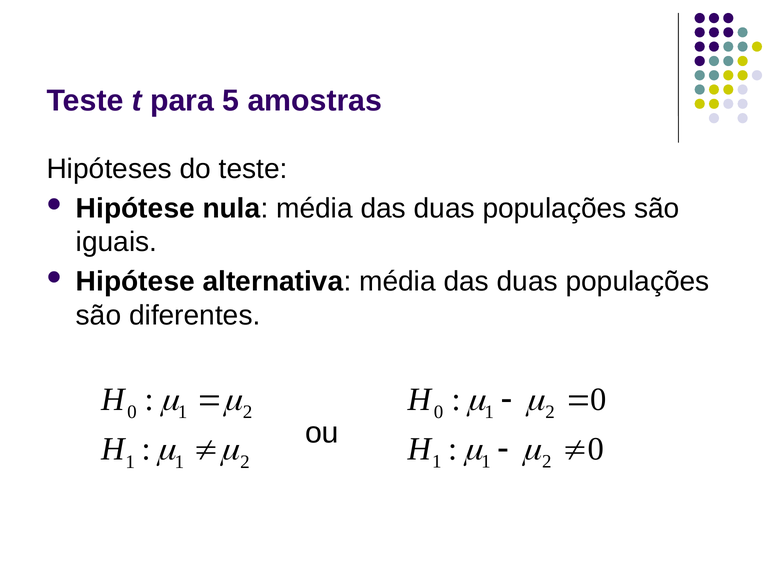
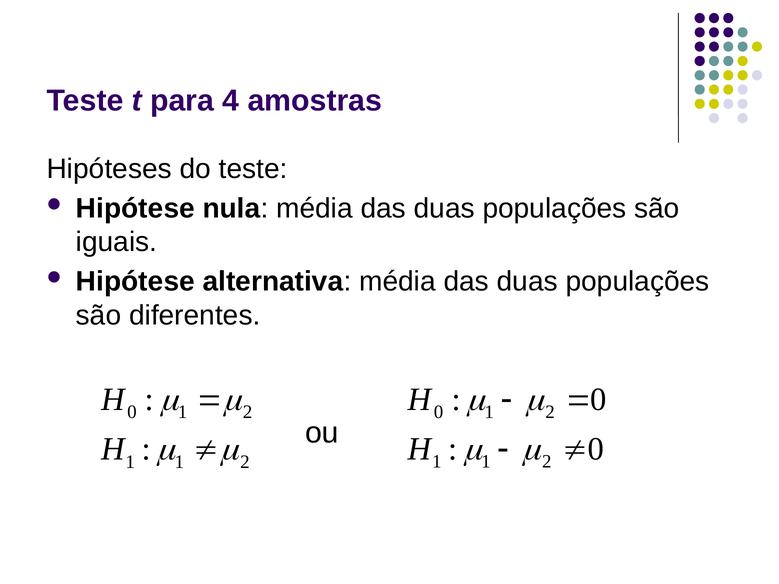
5: 5 -> 4 (231, 101)
